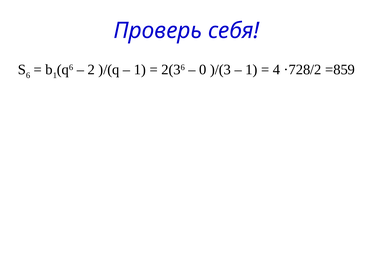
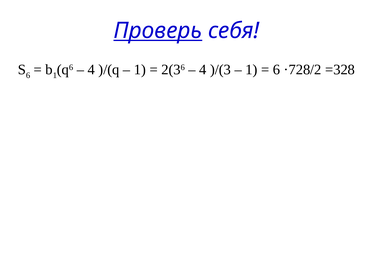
Проверь underline: none -> present (158, 31)
2: 2 -> 4 (91, 70)
0: 0 -> 4 (203, 70)
4: 4 -> 6 (276, 70)
=859: =859 -> =328 (340, 70)
